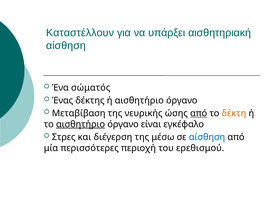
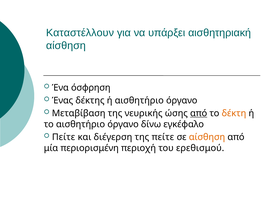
σώματός: σώματός -> όσφρηση (91, 87)
αισθητήριο underline: present -> none (81, 124)
είναι: είναι -> δίνω (151, 124)
Στρες: Στρες -> Πείτε (64, 137)
της μέσω: μέσω -> πείτε (163, 137)
αίσθηση colour: blue -> orange (207, 137)
περισσότερες: περισσότερες -> περιορισμένη (90, 148)
